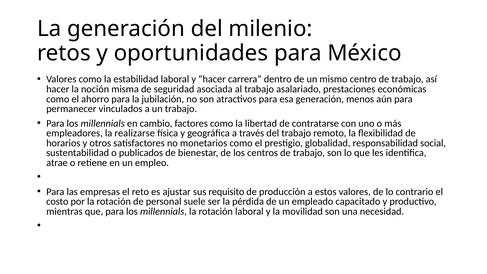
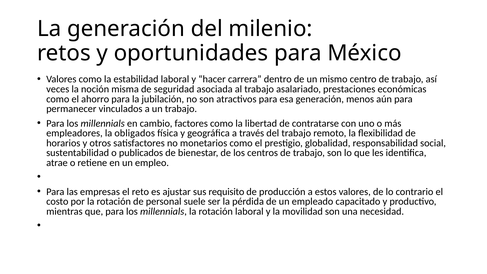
hacer: hacer -> veces (58, 89)
realizarse: realizarse -> obligados (135, 133)
